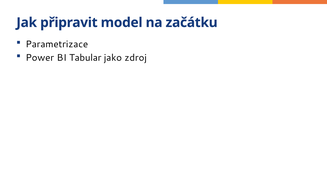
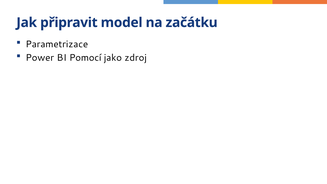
Tabular: Tabular -> Pomocí (85, 58)
